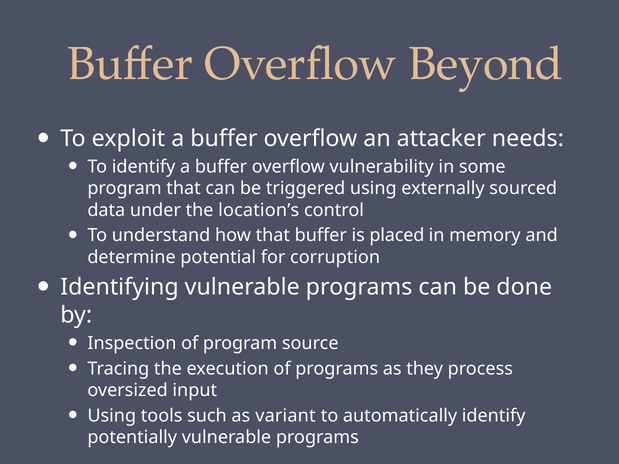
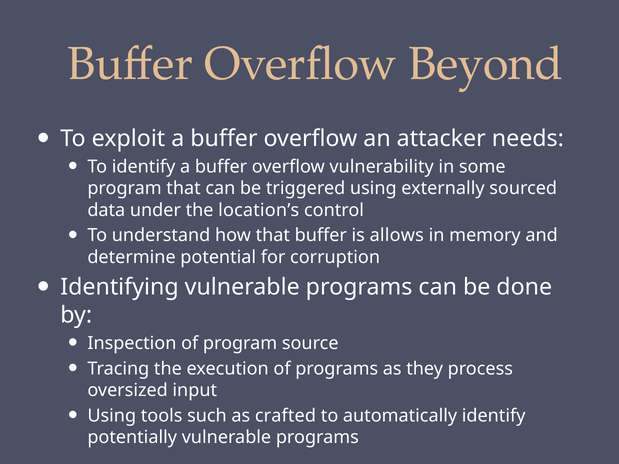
placed: placed -> allows (397, 236)
variant: variant -> crafted (285, 416)
